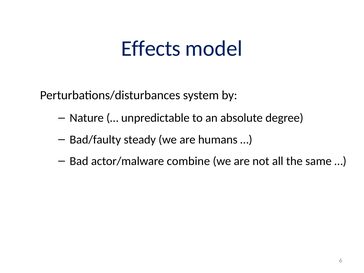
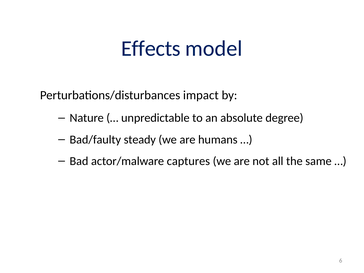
system: system -> impact (201, 95)
combine: combine -> captures (188, 161)
